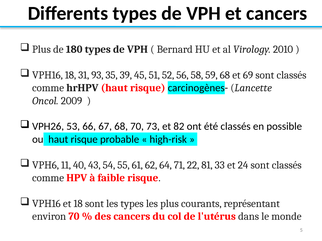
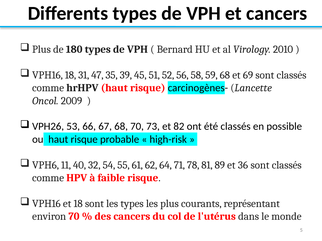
93: 93 -> 47 (97, 75)
43: 43 -> 32 (94, 165)
22: 22 -> 78 (193, 165)
33: 33 -> 89 (220, 165)
24: 24 -> 36 (243, 165)
